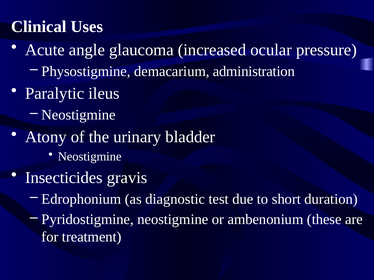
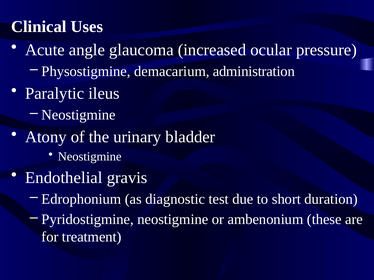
Insecticides: Insecticides -> Endothelial (64, 178)
